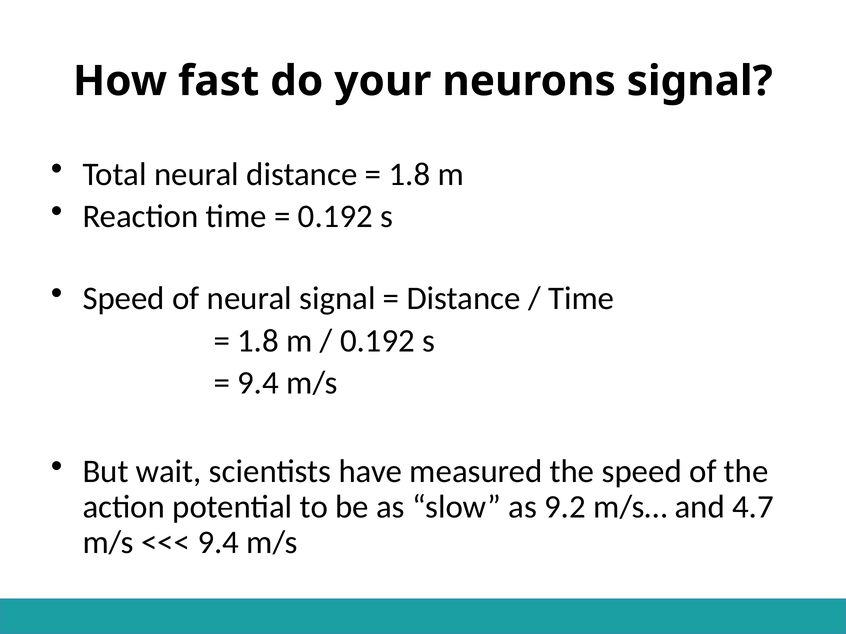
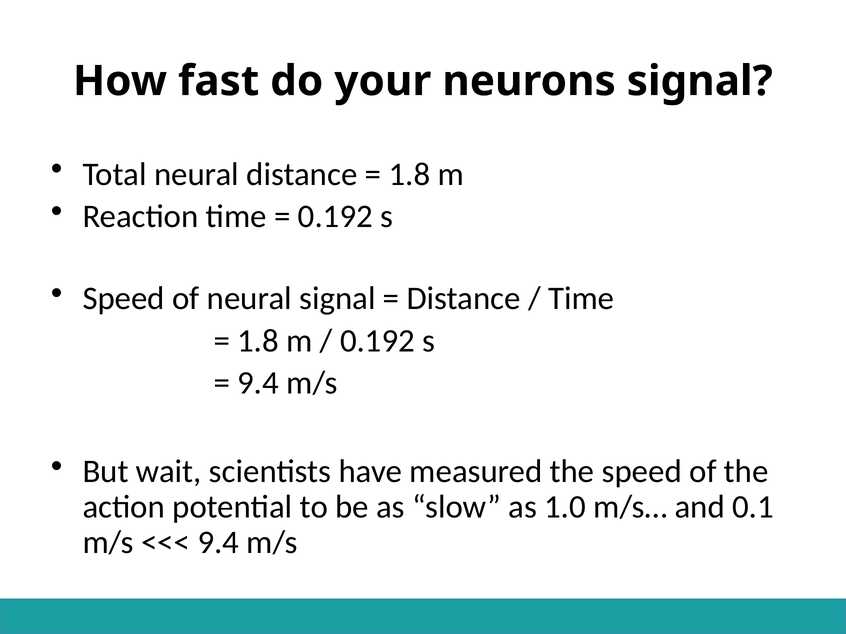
9.2: 9.2 -> 1.0 (565, 507)
4.7: 4.7 -> 0.1 (753, 507)
